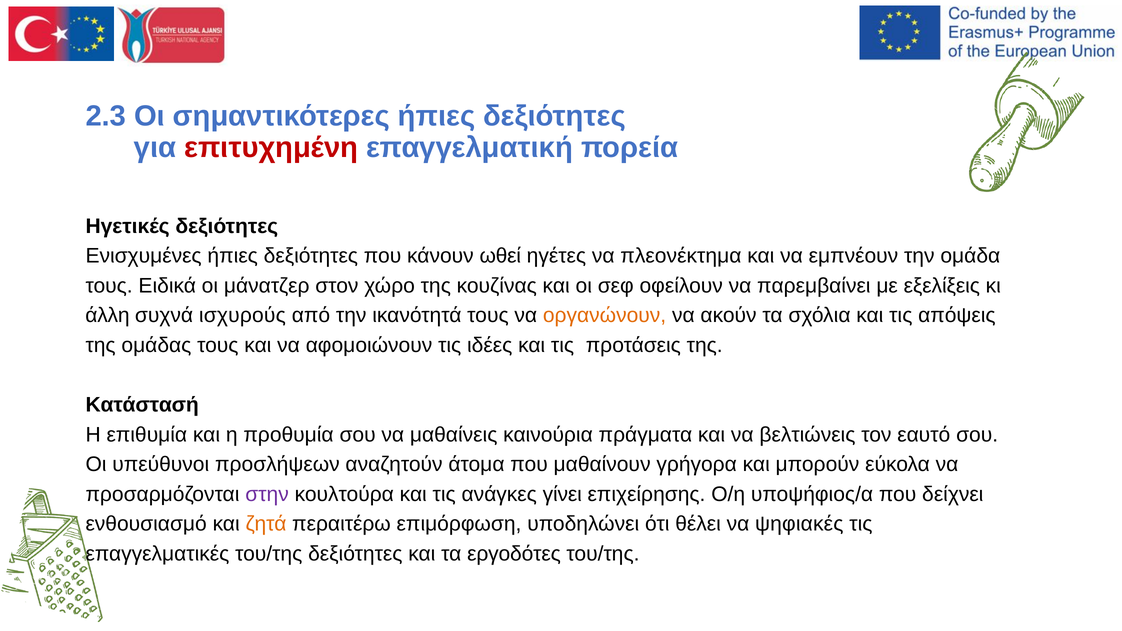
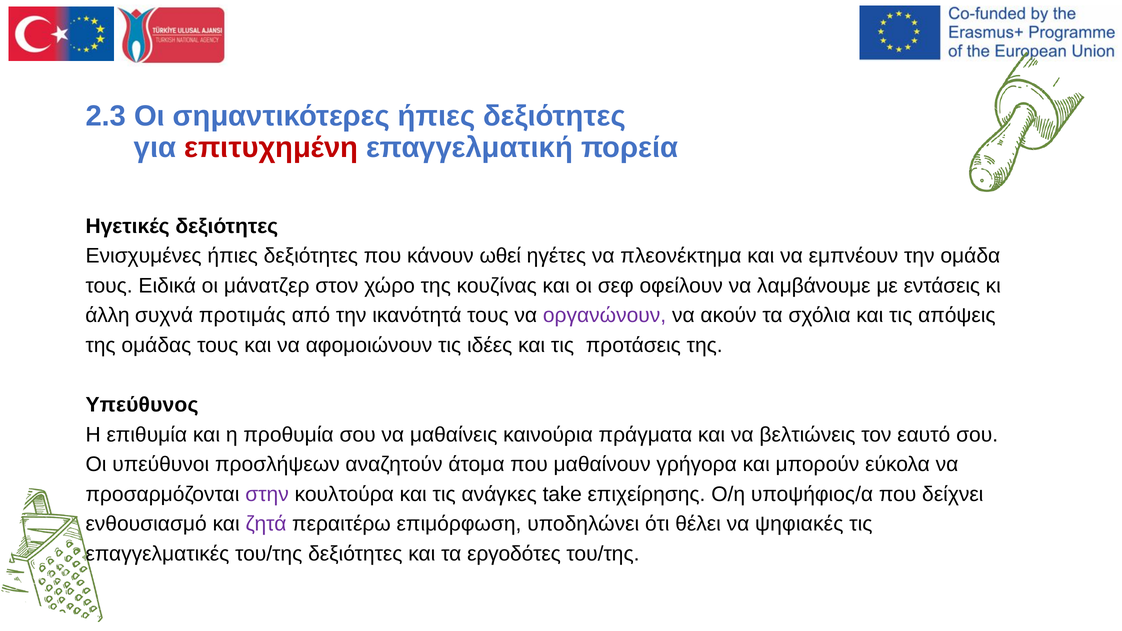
παρεμβαίνει: παρεμβαίνει -> λαμβάνουμε (814, 286)
εξελίξεις: εξελίξεις -> εντάσεις (942, 286)
ισχυρούς: ισχυρούς -> προτιμάς (242, 316)
οργανώνουν colour: orange -> purple (605, 316)
Κατάστασή: Κατάστασή -> Υπεύθυνος (142, 405)
γίνει: γίνει -> take (562, 494)
ζητά colour: orange -> purple (266, 524)
